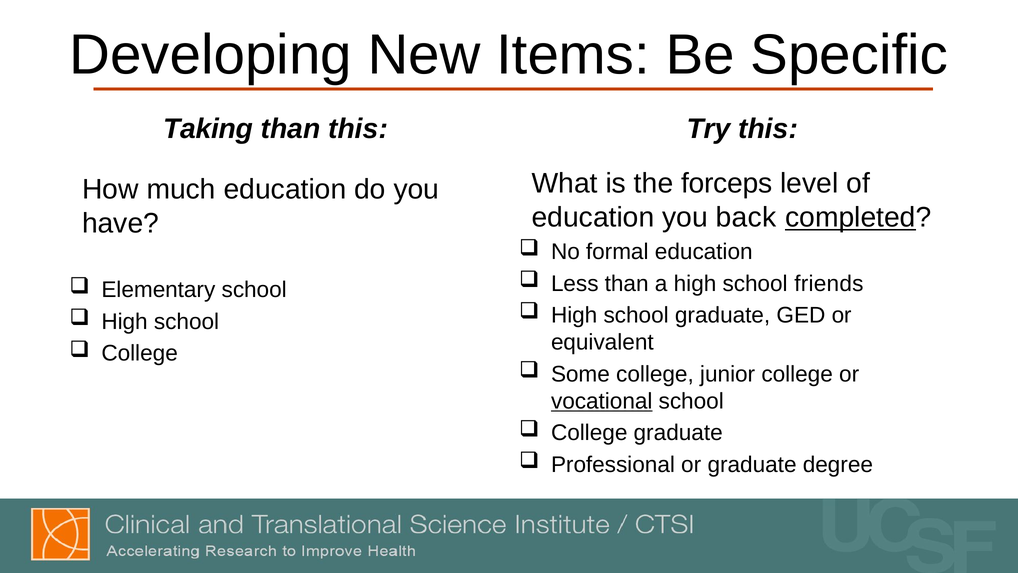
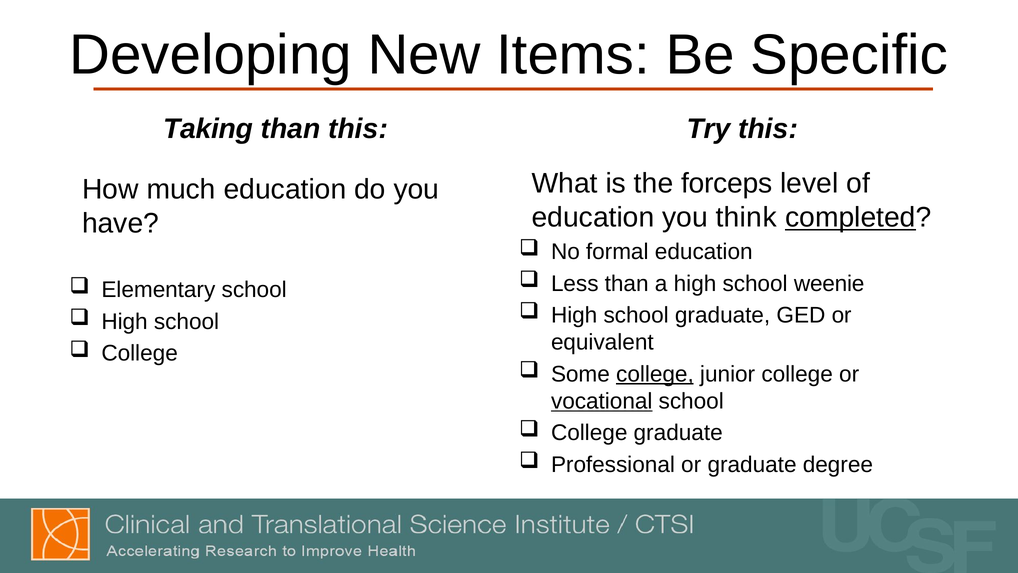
back: back -> think (746, 217)
friends: friends -> weenie (829, 283)
college underline: none -> present (655, 374)
